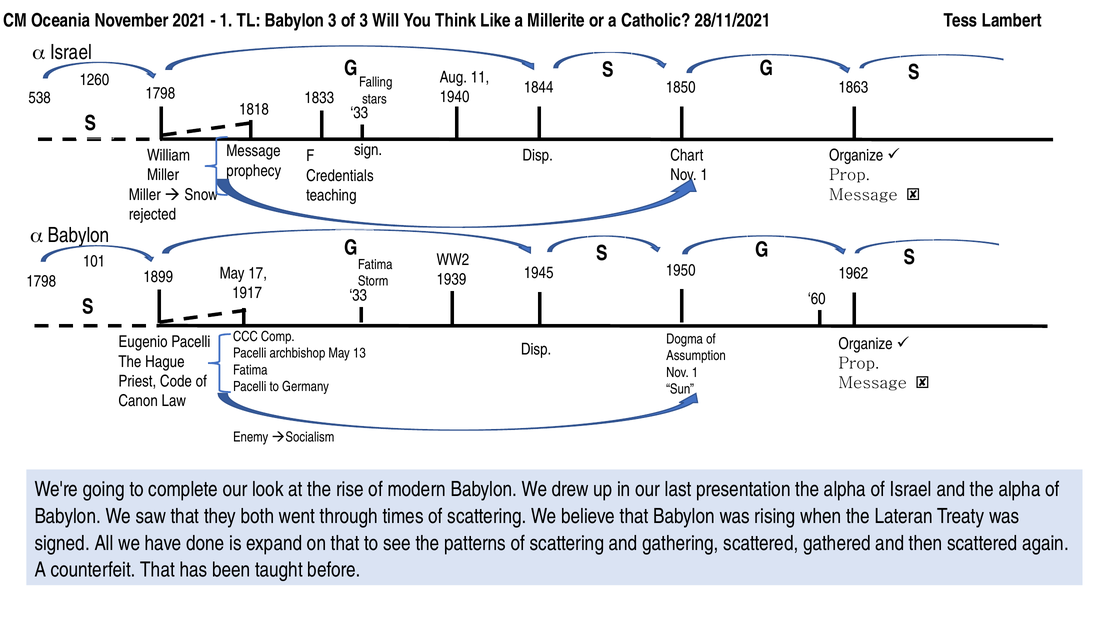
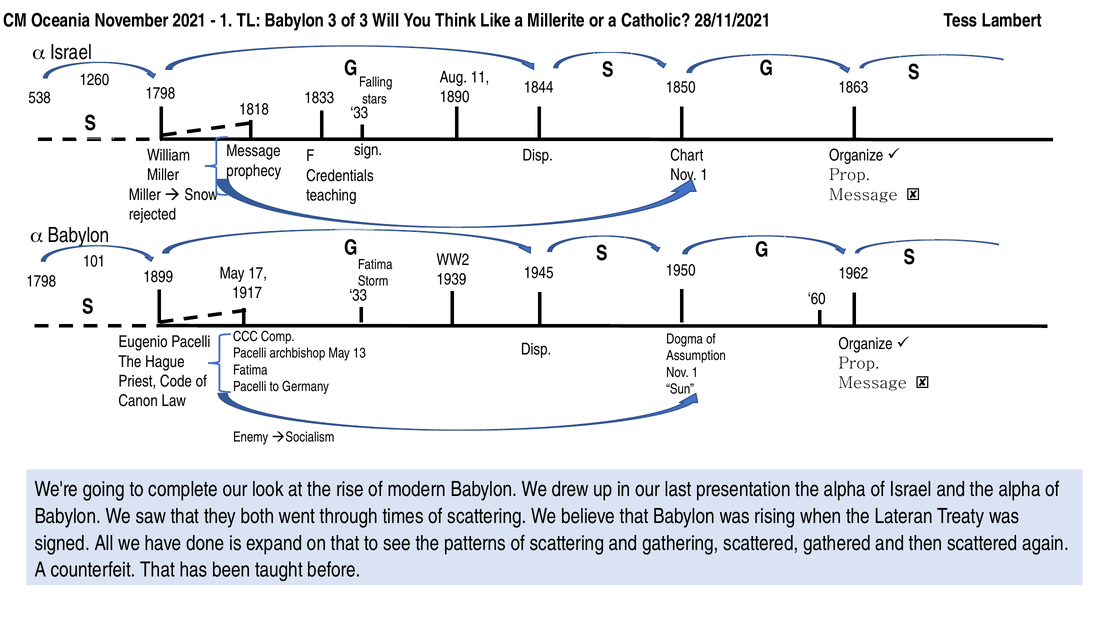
1940: 1940 -> 1890 (455, 97)
